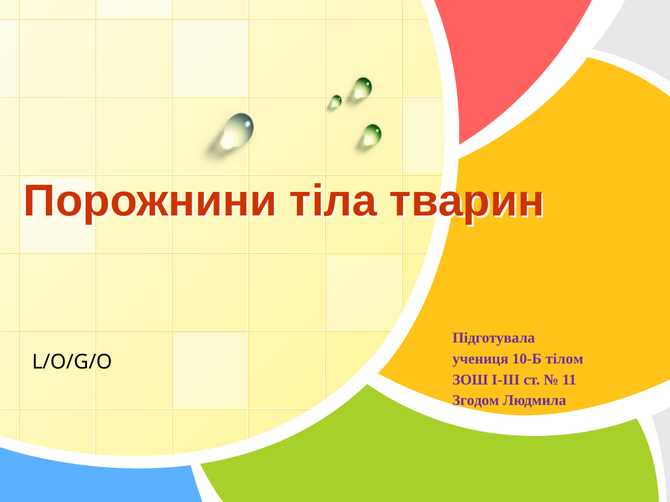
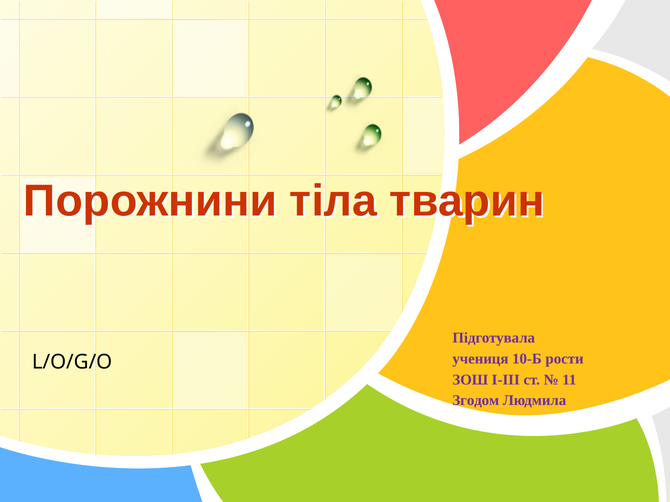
тілом: тілом -> рости (565, 359)
